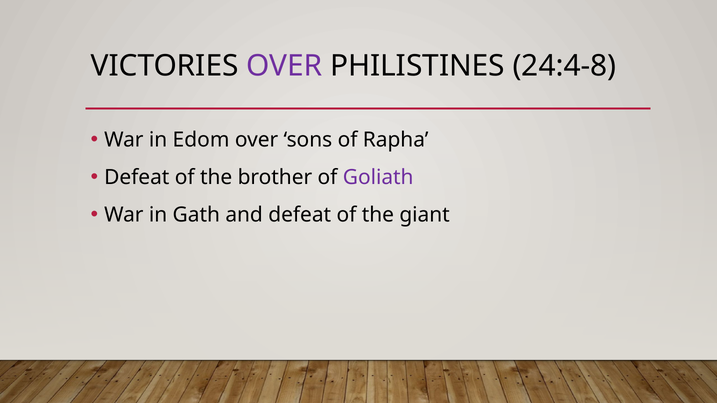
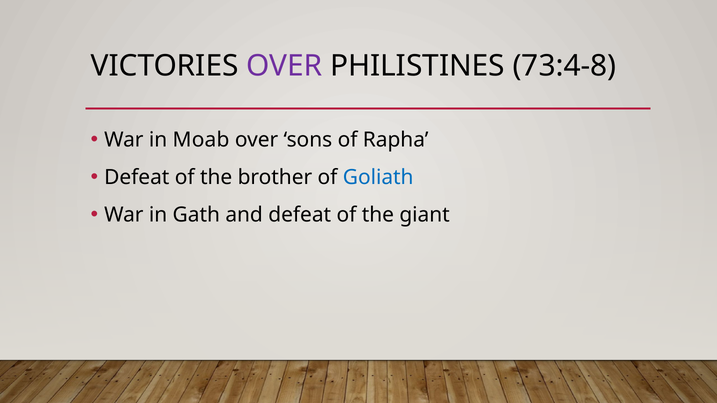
24:4-8: 24:4-8 -> 73:4-8 (564, 66)
Edom: Edom -> Moab (201, 140)
Goliath colour: purple -> blue (378, 178)
